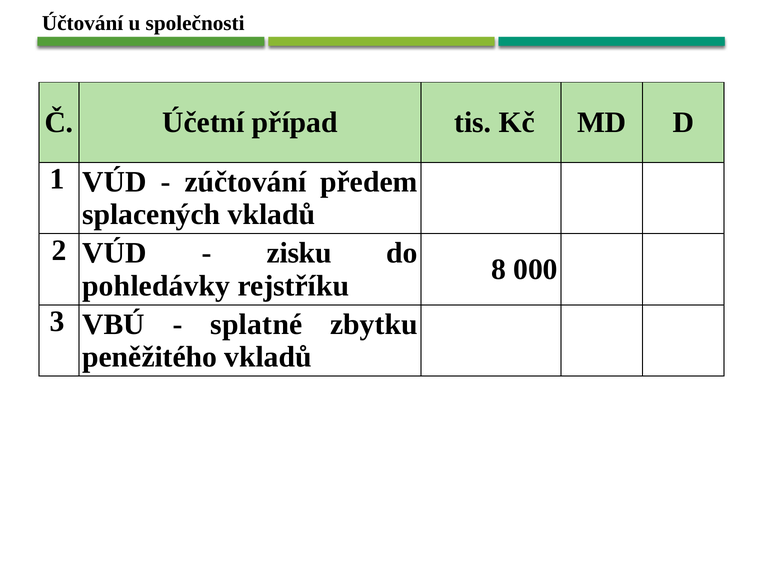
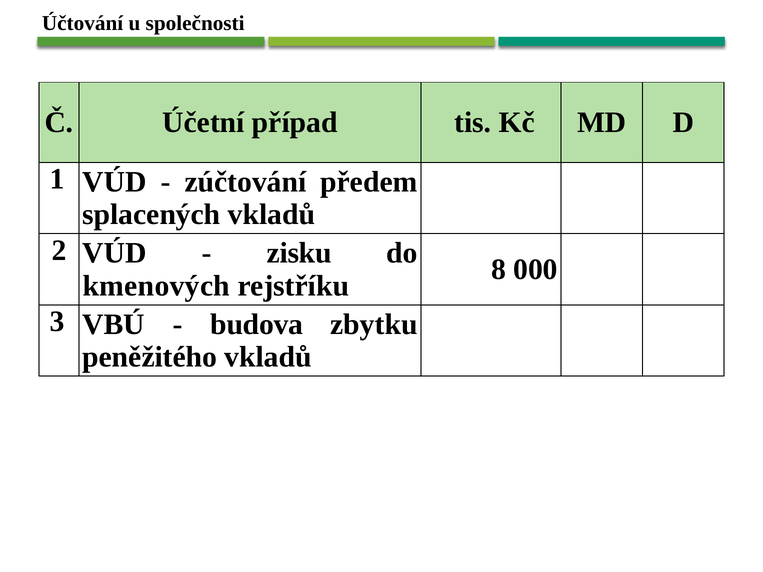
pohledávky: pohledávky -> kmenových (156, 286)
splatné: splatné -> budova (257, 324)
